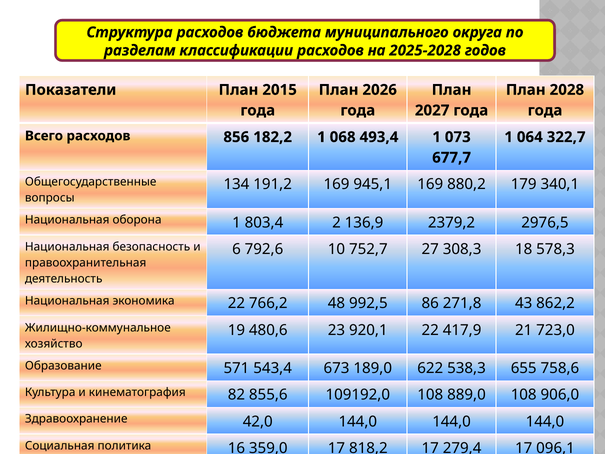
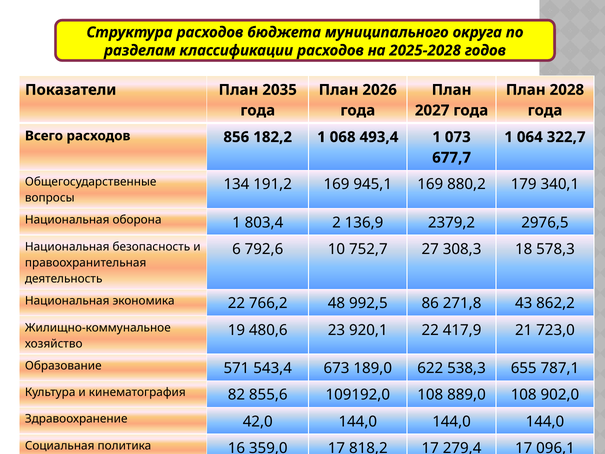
2015: 2015 -> 2035 (280, 90)
758,6: 758,6 -> 787,1 (560, 368)
906,0: 906,0 -> 902,0 (560, 395)
